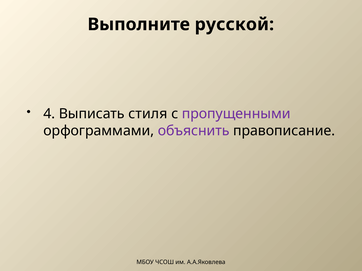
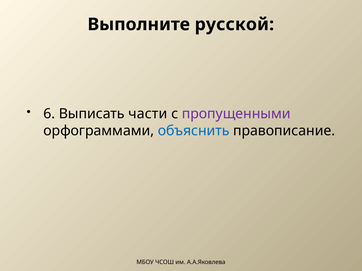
4: 4 -> 6 (49, 114)
стиля: стиля -> части (148, 114)
объяснить colour: purple -> blue (194, 131)
